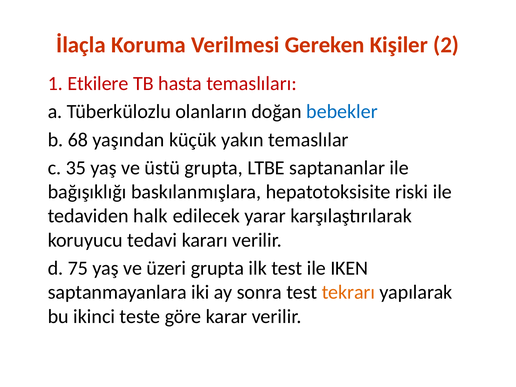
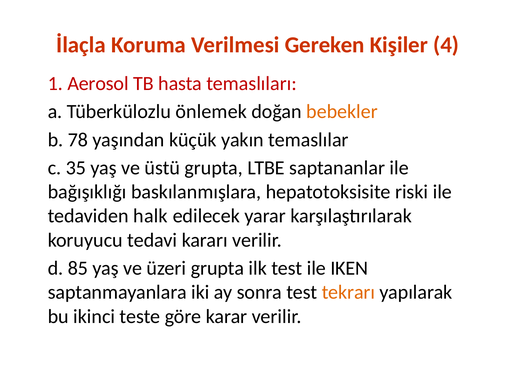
2: 2 -> 4 (446, 45)
Etkilere: Etkilere -> Aerosol (98, 83)
olanların: olanların -> önlemek (211, 112)
bebekler colour: blue -> orange (342, 112)
68: 68 -> 78 (78, 140)
75: 75 -> 85 (78, 268)
